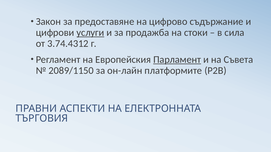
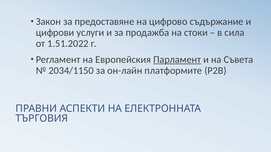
услуги underline: present -> none (90, 33)
3.74.4312: 3.74.4312 -> 1.51.2022 (68, 44)
2089/1150: 2089/1150 -> 2034/1150 (71, 71)
